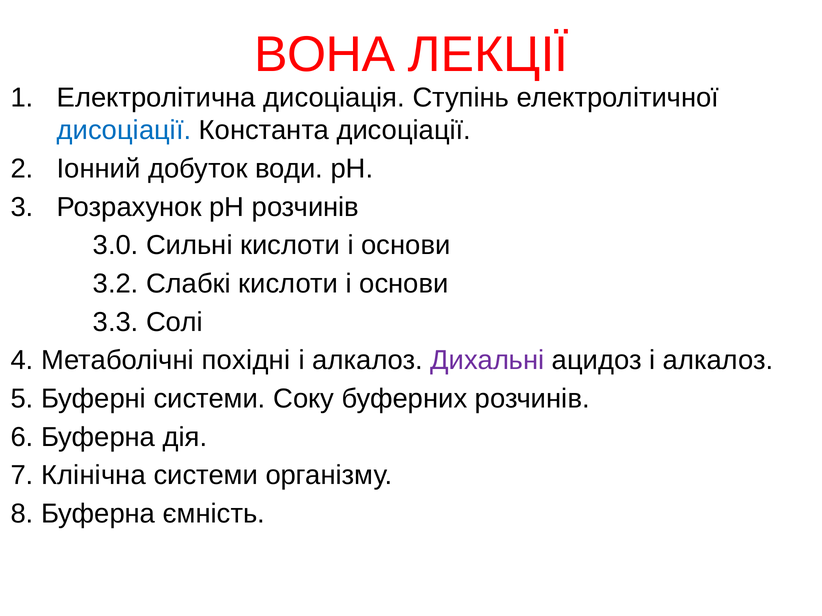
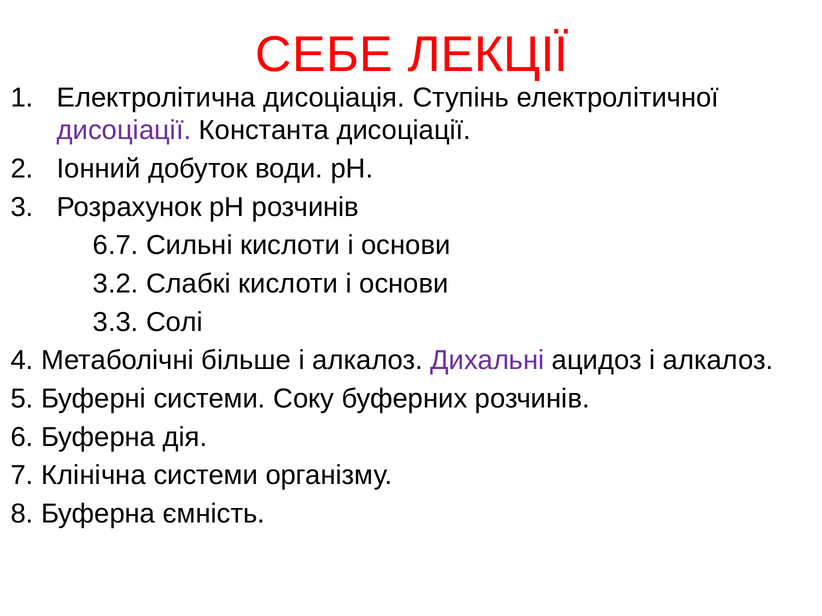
ВОНА: ВОНА -> СЕБЕ (324, 55)
дисоціації colour: blue -> purple (124, 131)
3.0: 3.0 -> 6.7 (116, 246)
похідні: похідні -> більше (246, 361)
